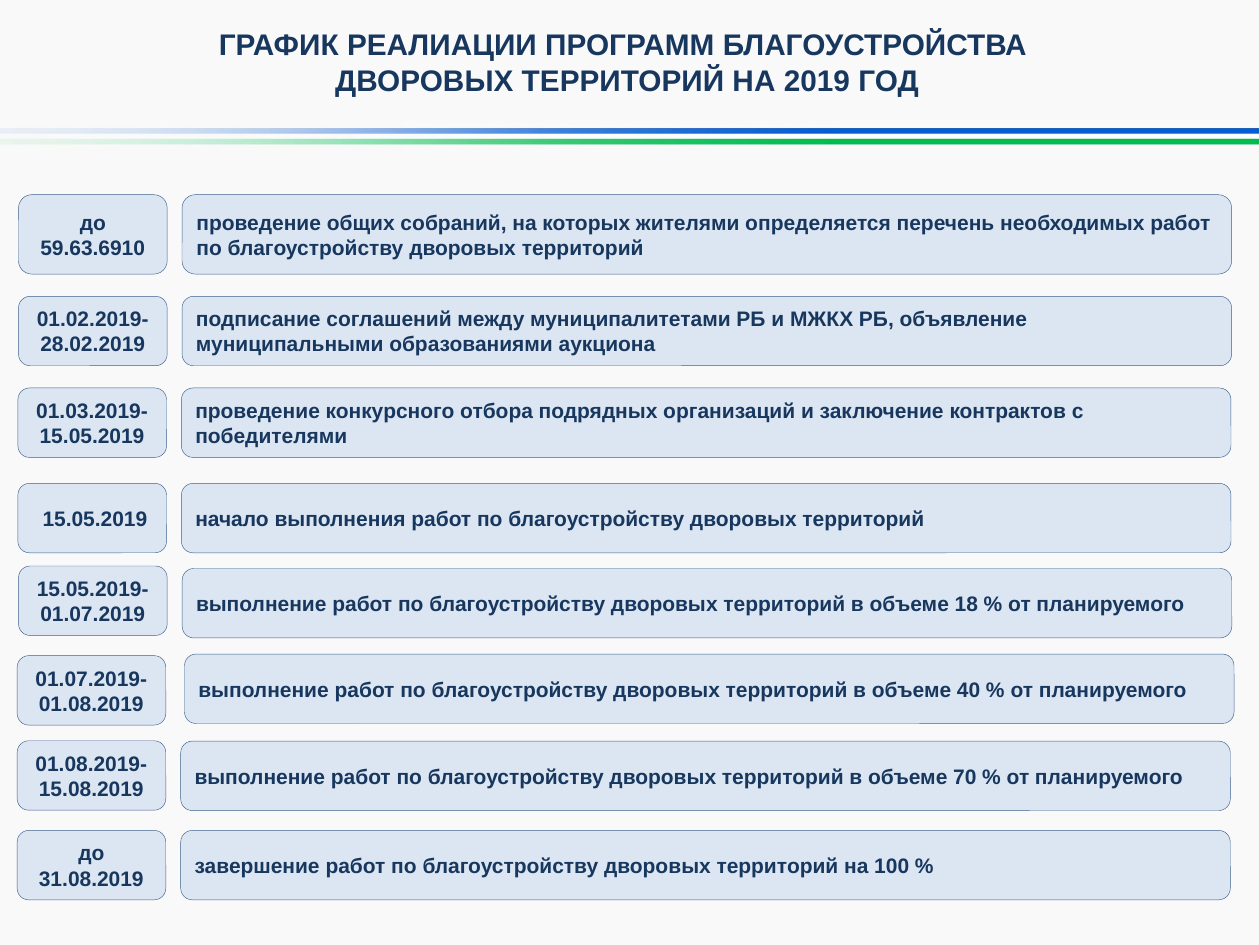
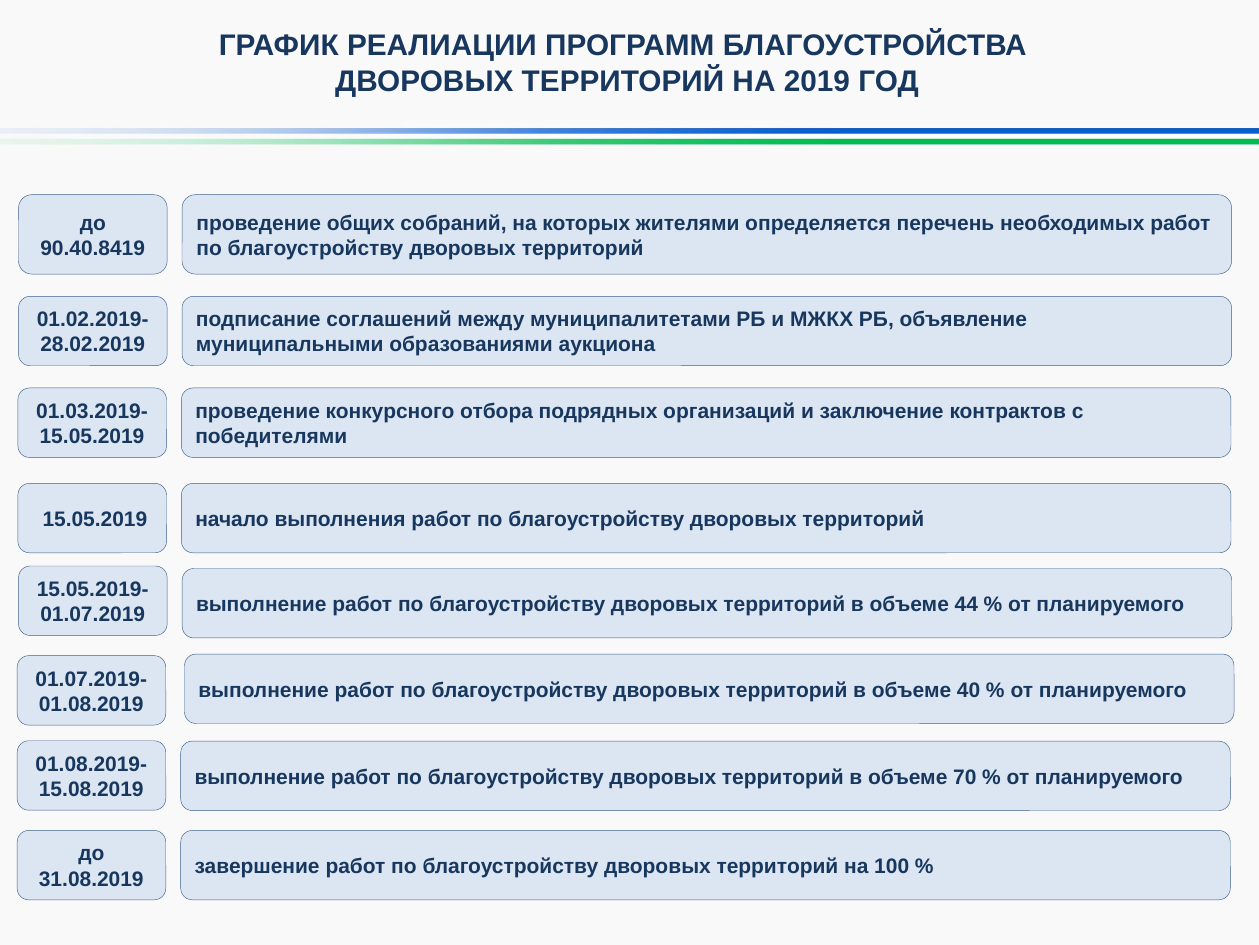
59.63.6910: 59.63.6910 -> 90.40.8419 (93, 248)
18: 18 -> 44 (966, 604)
